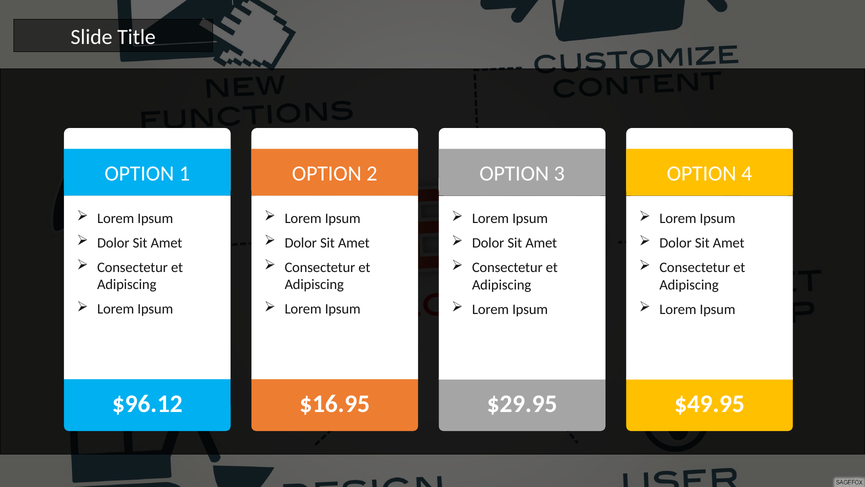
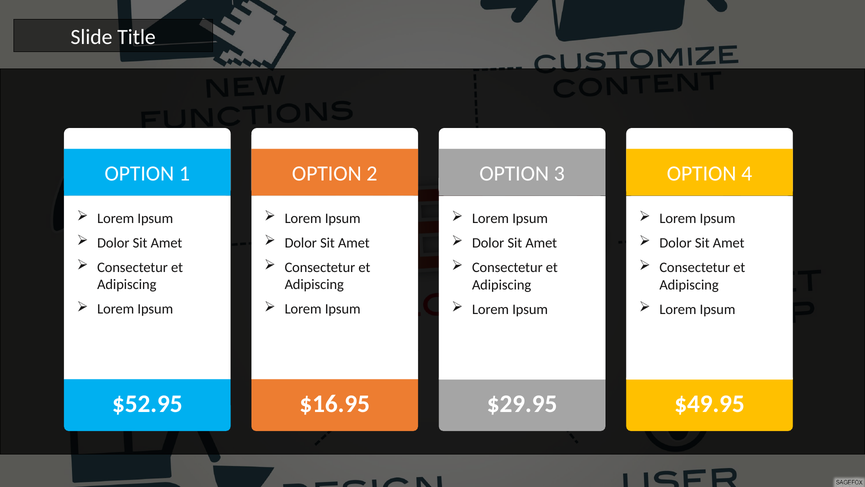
$96.12: $96.12 -> $52.95 (147, 404)
